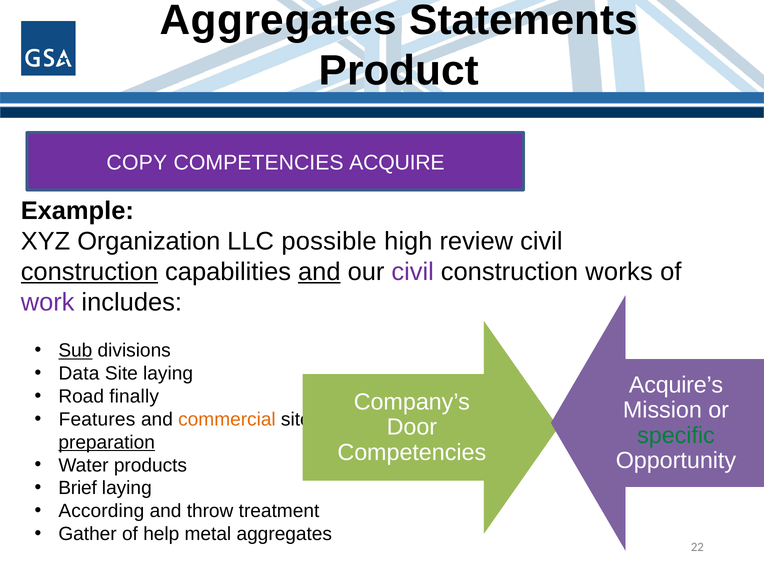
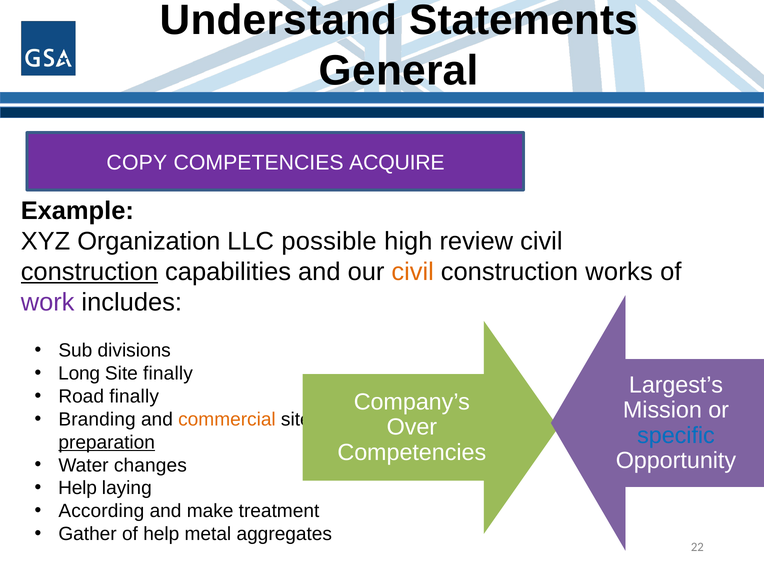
Aggregates: Aggregates -> Understand (279, 20)
Product: Product -> General (399, 71)
and underline: present -> none (319, 272)
civil colour: purple -> orange (413, 272)
Sub underline: present -> none (75, 351)
Data: Data -> Long (79, 374)
Site laying: laying -> finally (168, 374)
Acquire’s: Acquire’s -> Largest’s (676, 385)
Features: Features -> Branding (97, 419)
Door: Door -> Over (412, 427)
specific colour: green -> blue (676, 435)
products: products -> changes (150, 465)
Brief: Brief -> Help (78, 488)
throw: throw -> make (210, 511)
